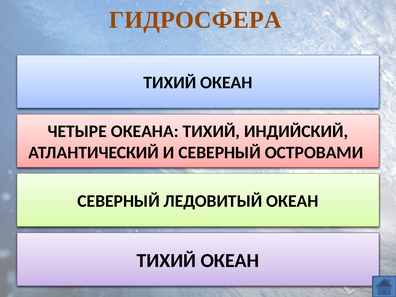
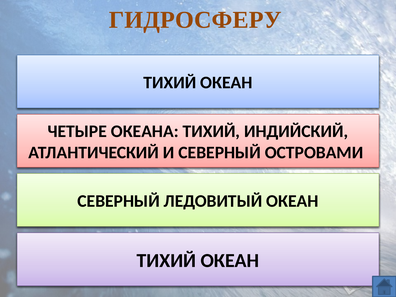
ГИДРОСФЕРА: ГИДРОСФЕРА -> ГИДРОСФЕРУ (195, 20)
